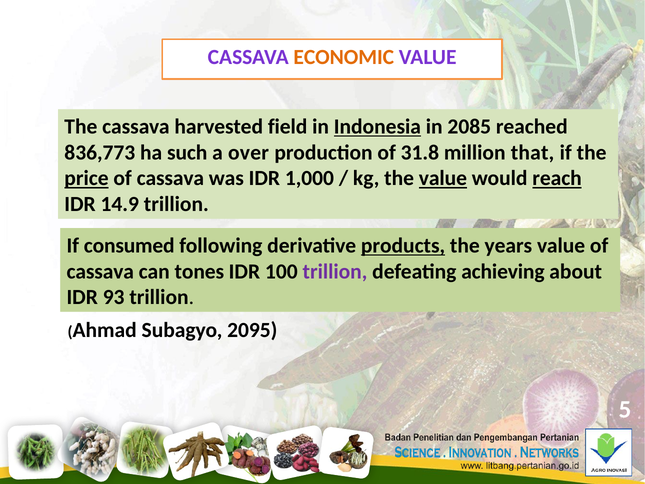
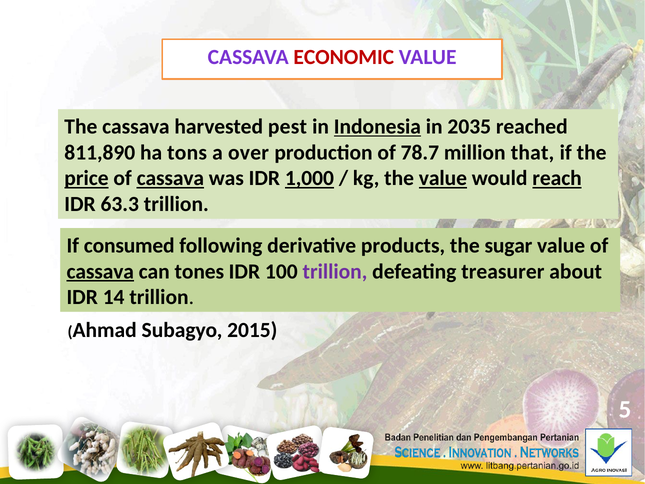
ECONOMIC colour: orange -> red (344, 57)
field: field -> pest (287, 127)
2085: 2085 -> 2035 (469, 127)
836,773: 836,773 -> 811,890 (100, 153)
such: such -> tons (187, 153)
31.8: 31.8 -> 78.7 (420, 153)
cassava underline: none -> present (170, 178)
1,000 underline: none -> present (309, 178)
14.9: 14.9 -> 63.3 (120, 204)
products underline: present -> none (403, 246)
years: years -> sugar (508, 246)
cassava underline: none -> present (100, 271)
achieving: achieving -> treasurer (503, 271)
93: 93 -> 14 (114, 297)
2095: 2095 -> 2015 (252, 330)
